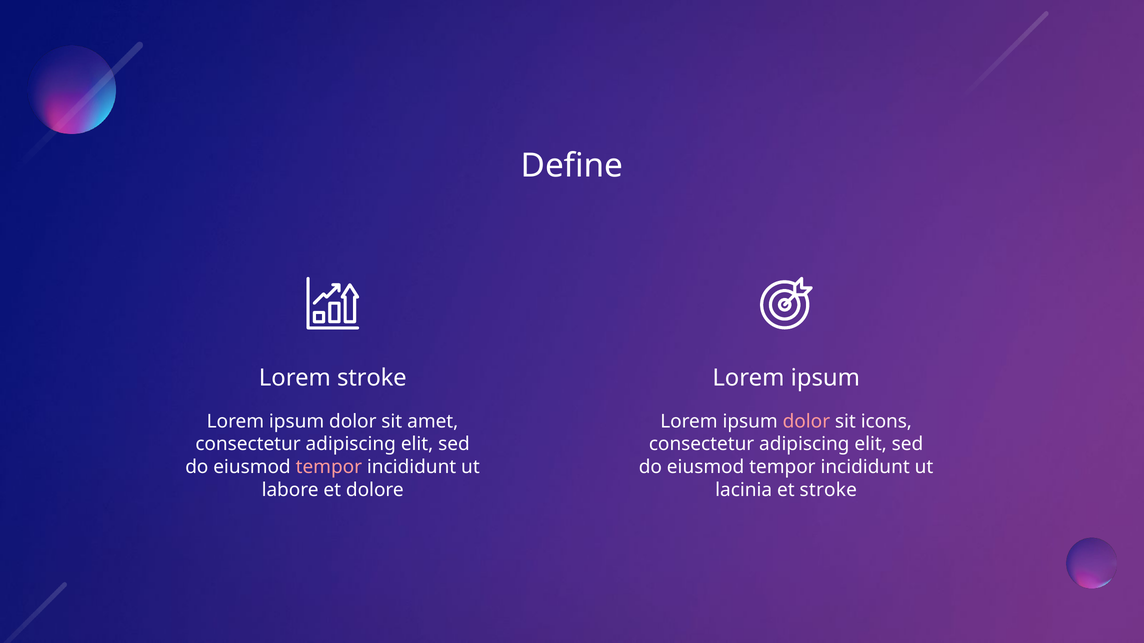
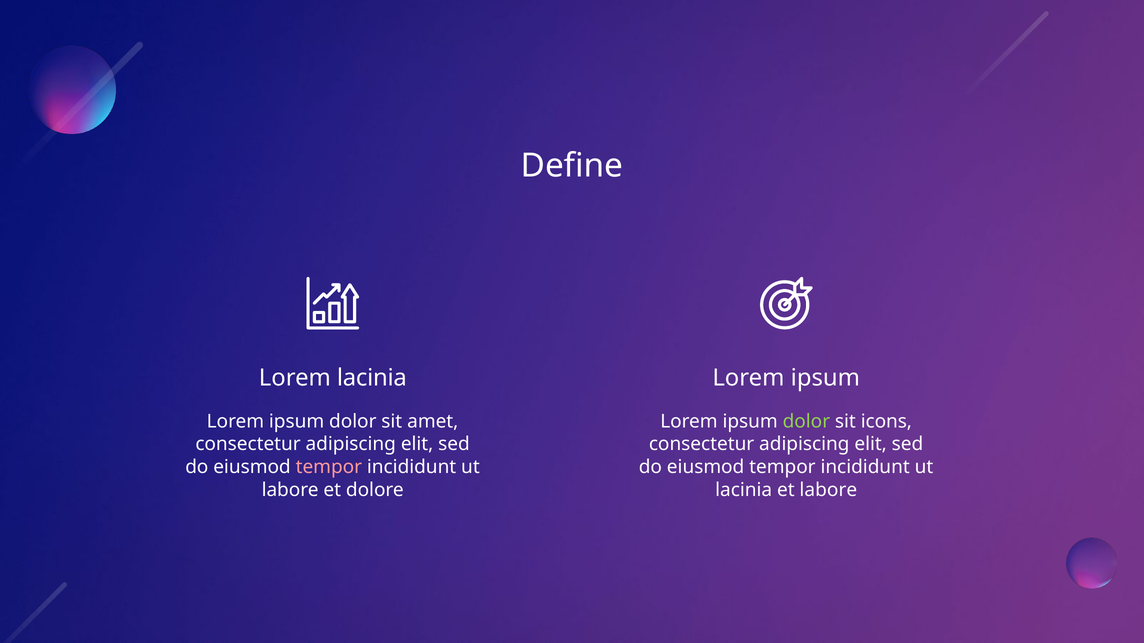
Lorem stroke: stroke -> lacinia (372, 378)
dolor colour: pink -> light green (806, 422)
et stroke: stroke -> labore (828, 490)
